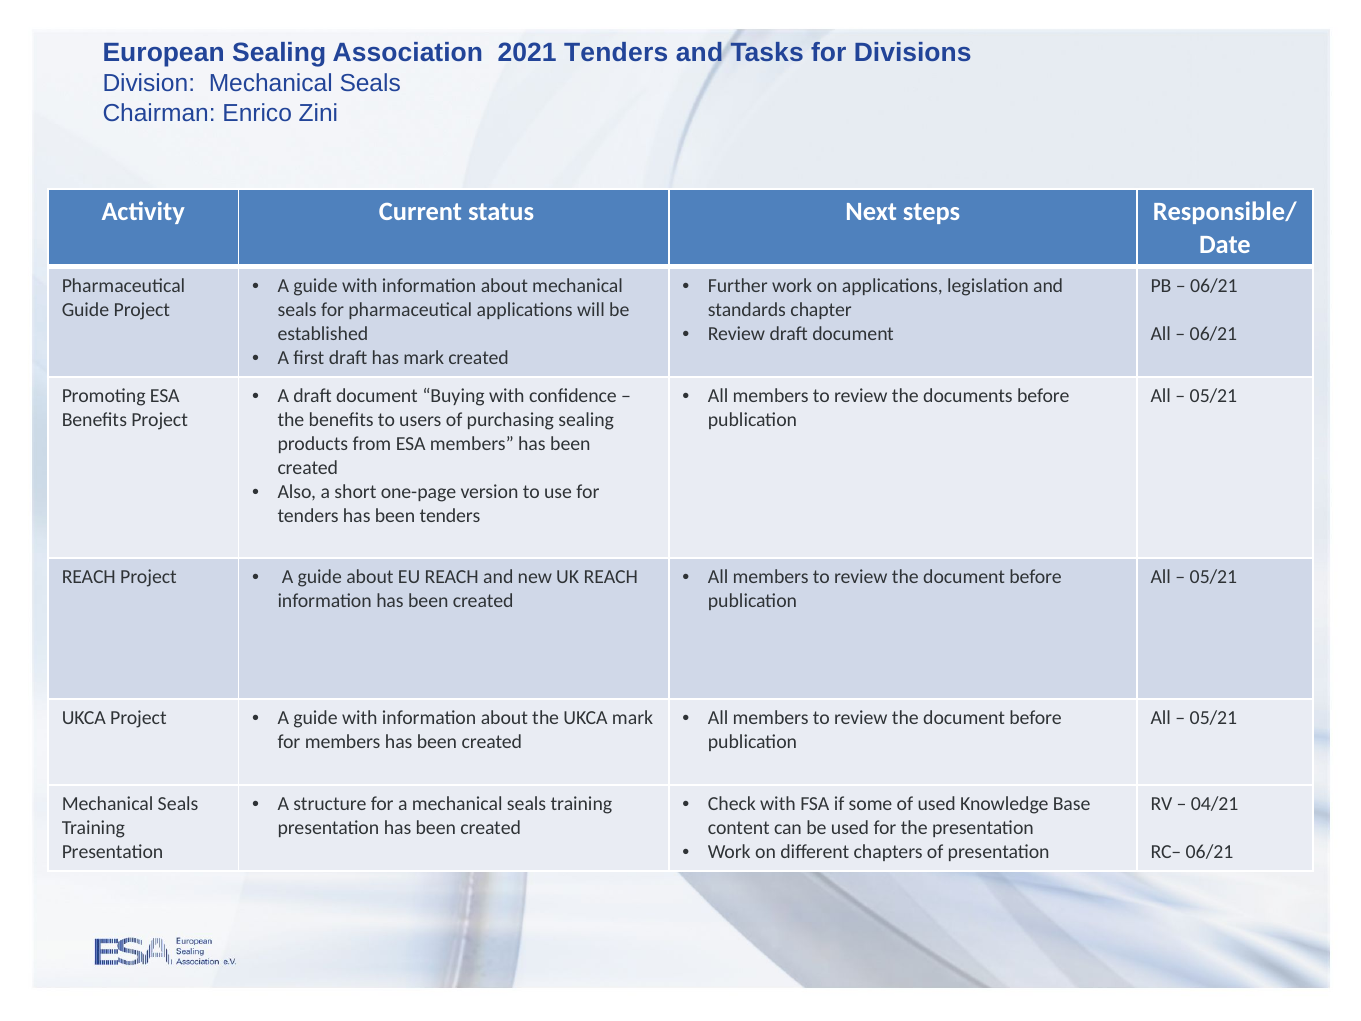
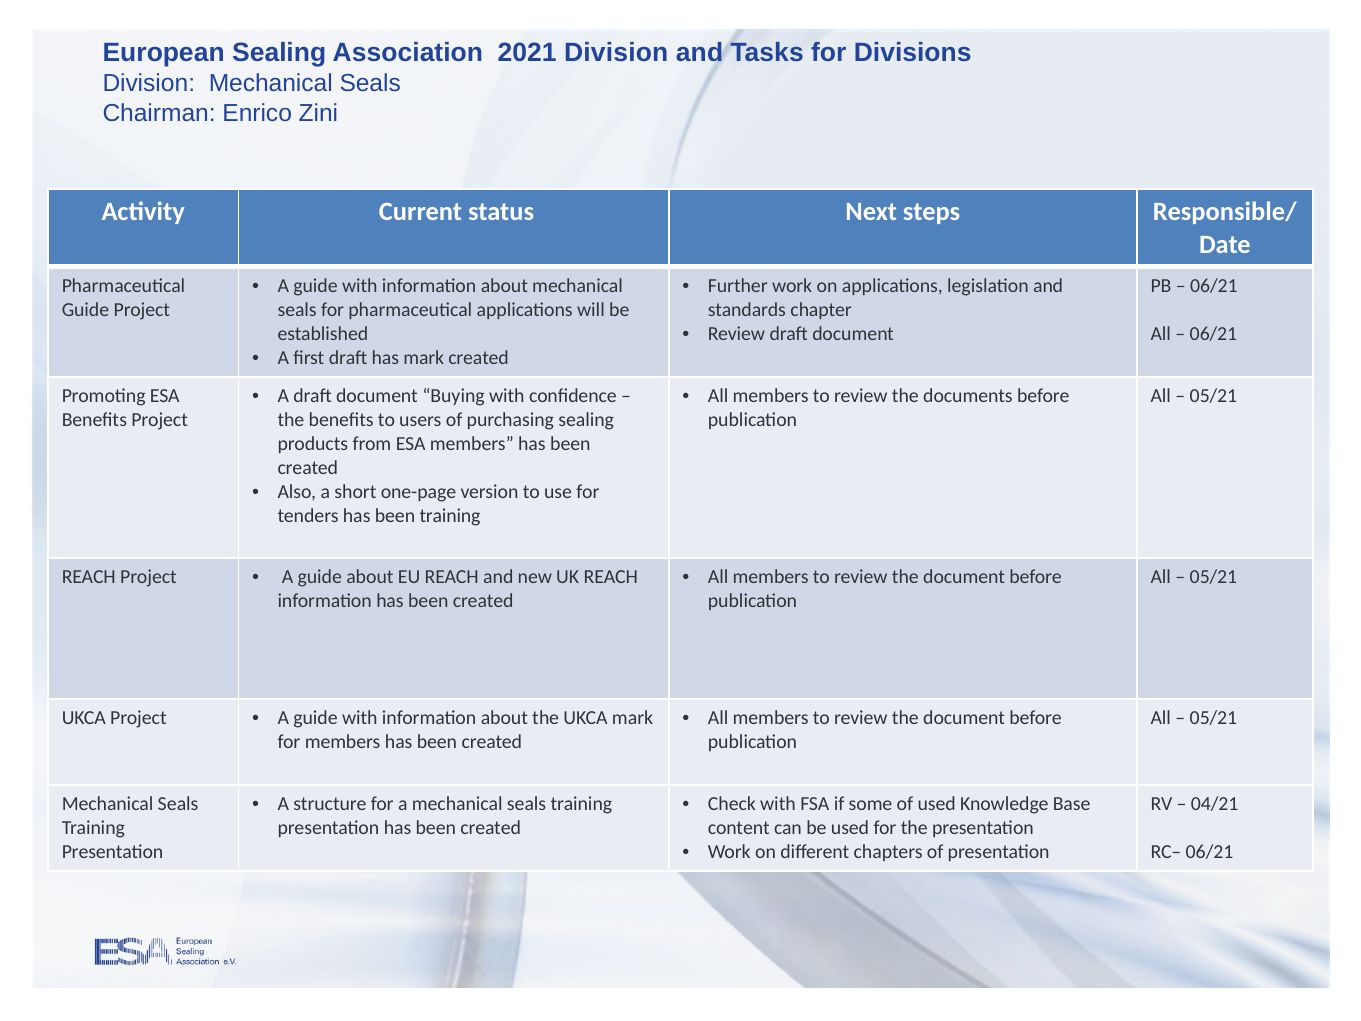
2021 Tenders: Tenders -> Division (616, 53)
been tenders: tenders -> training (450, 516)
